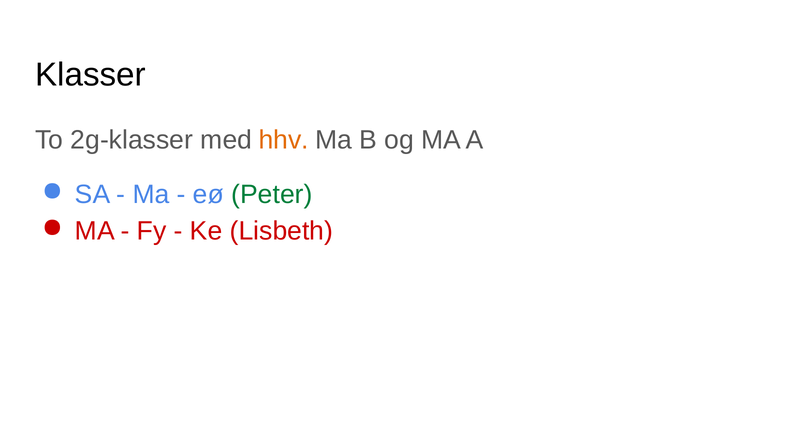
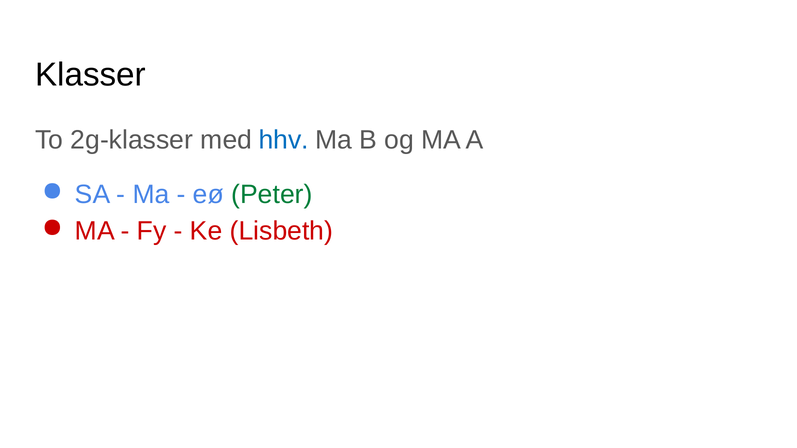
hhv colour: orange -> blue (284, 140)
